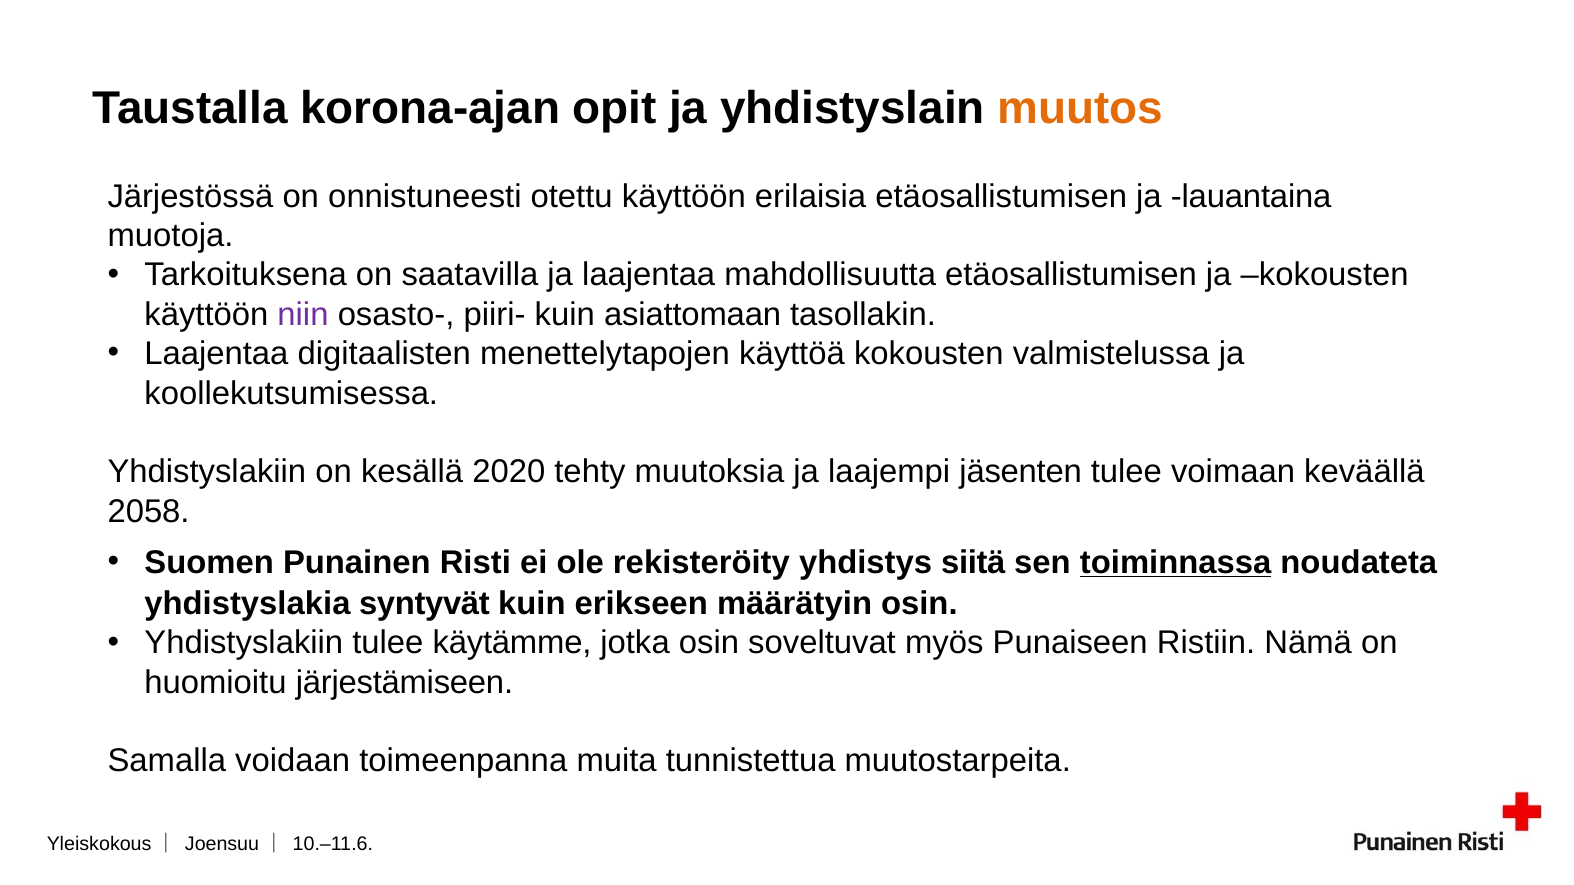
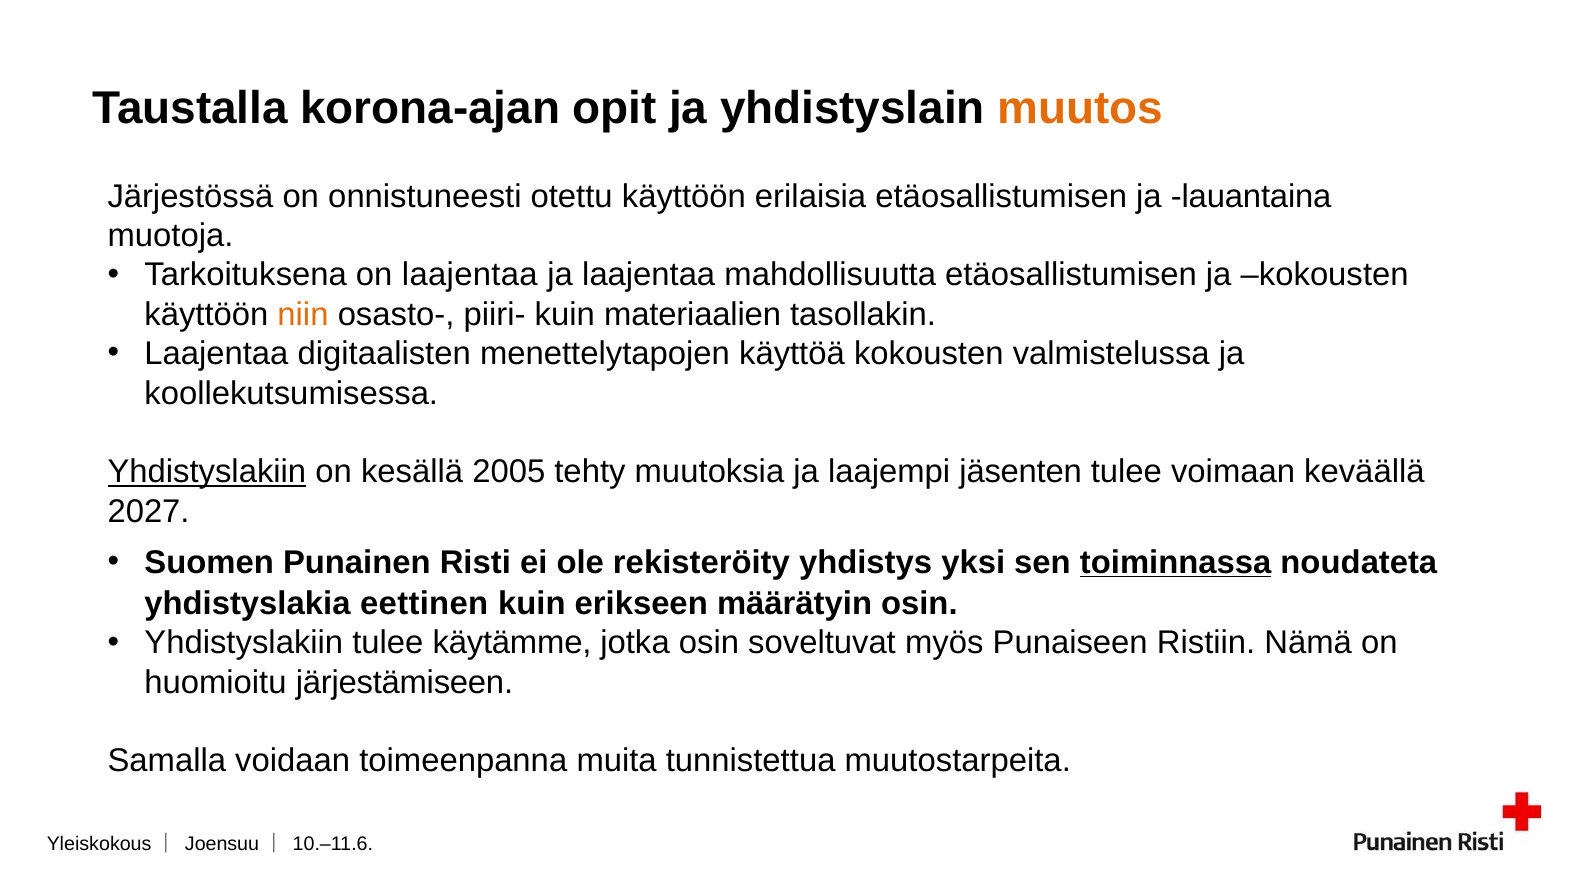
on saatavilla: saatavilla -> laajentaa (470, 275)
niin colour: purple -> orange (303, 315)
asiattomaan: asiattomaan -> materiaalien (693, 315)
Yhdistyslakiin underline: none -> present (207, 472)
2020: 2020 -> 2005 (509, 472)
2058: 2058 -> 2027 (149, 511)
siitä: siitä -> yksi (973, 563)
syntyvät: syntyvät -> eettinen (424, 604)
